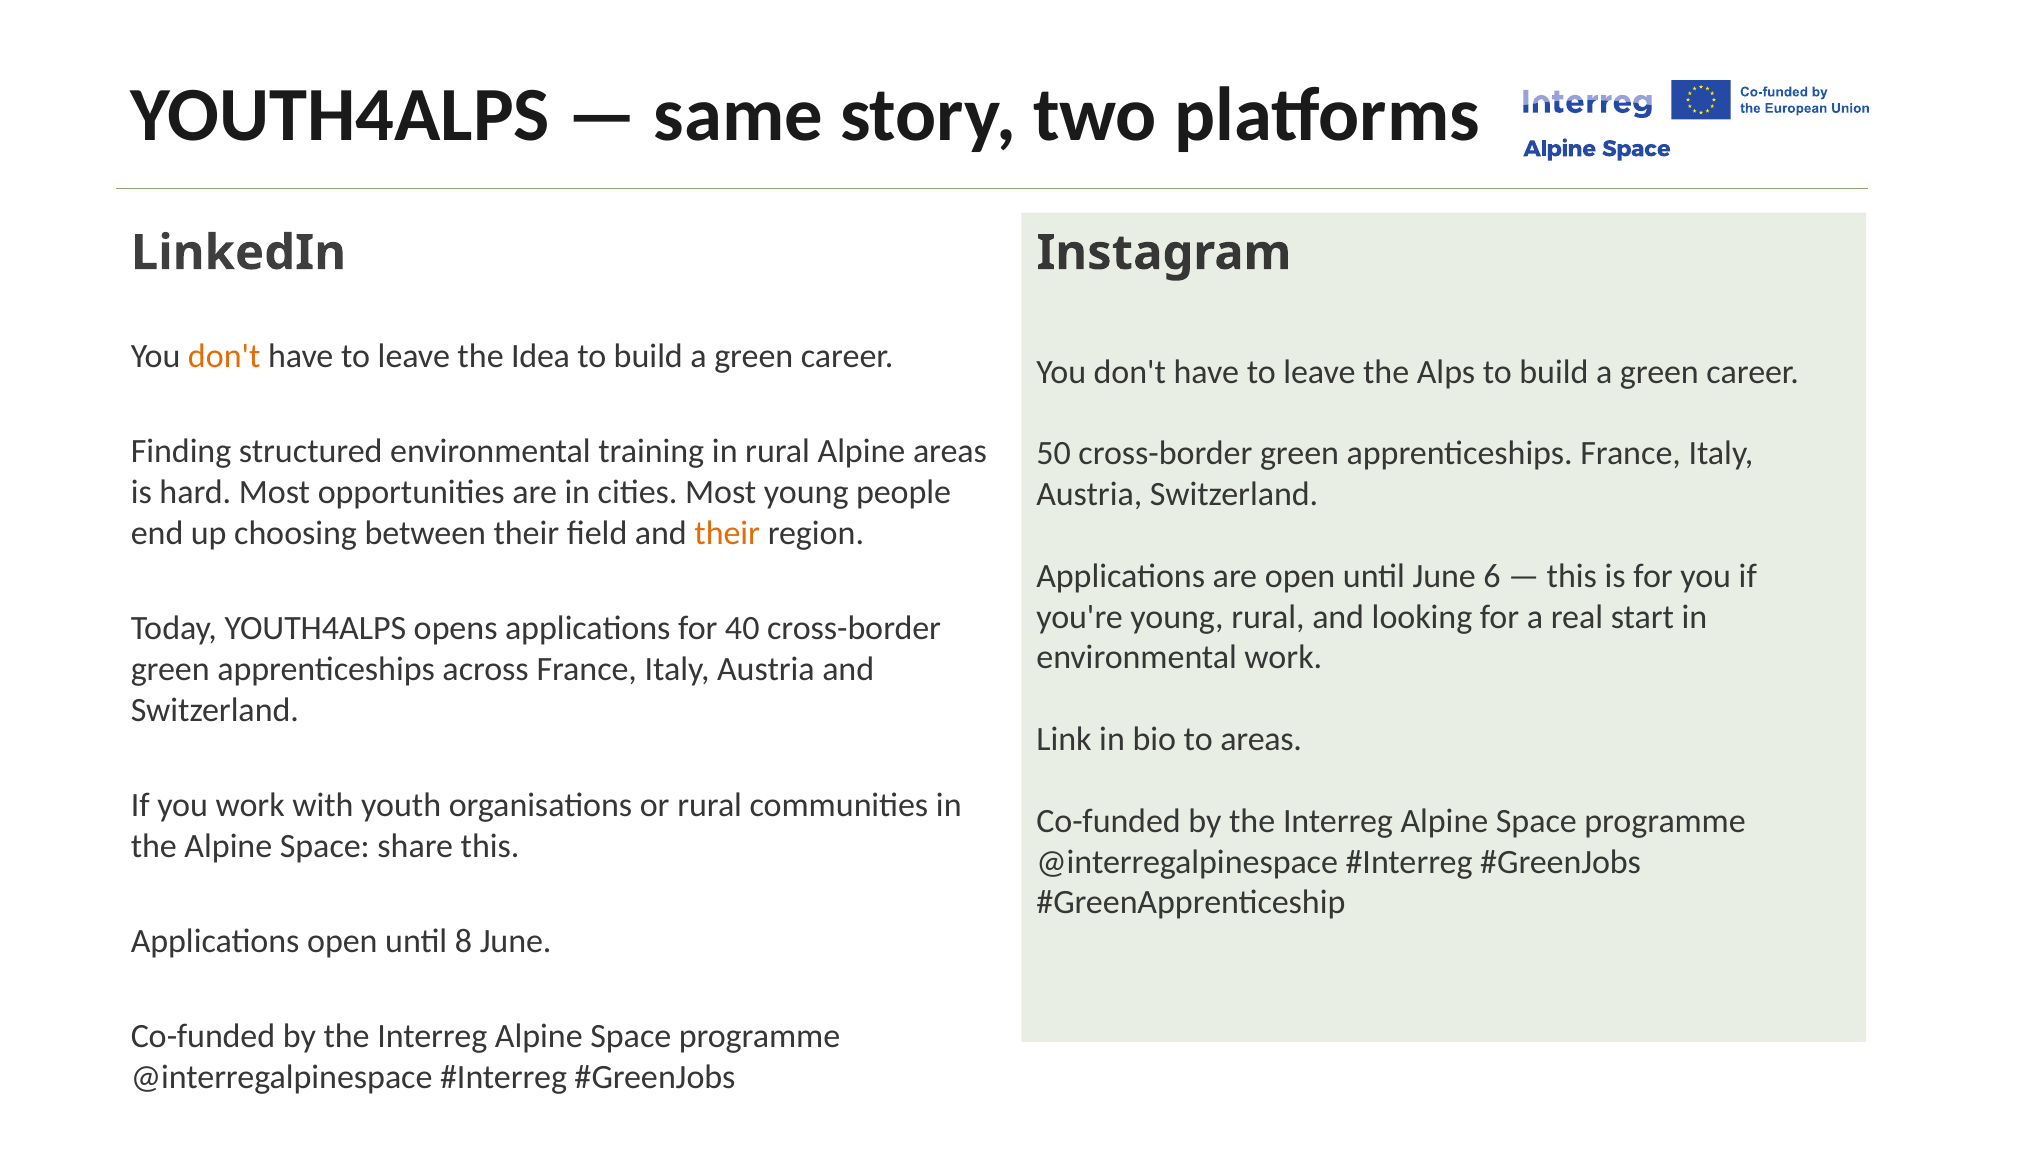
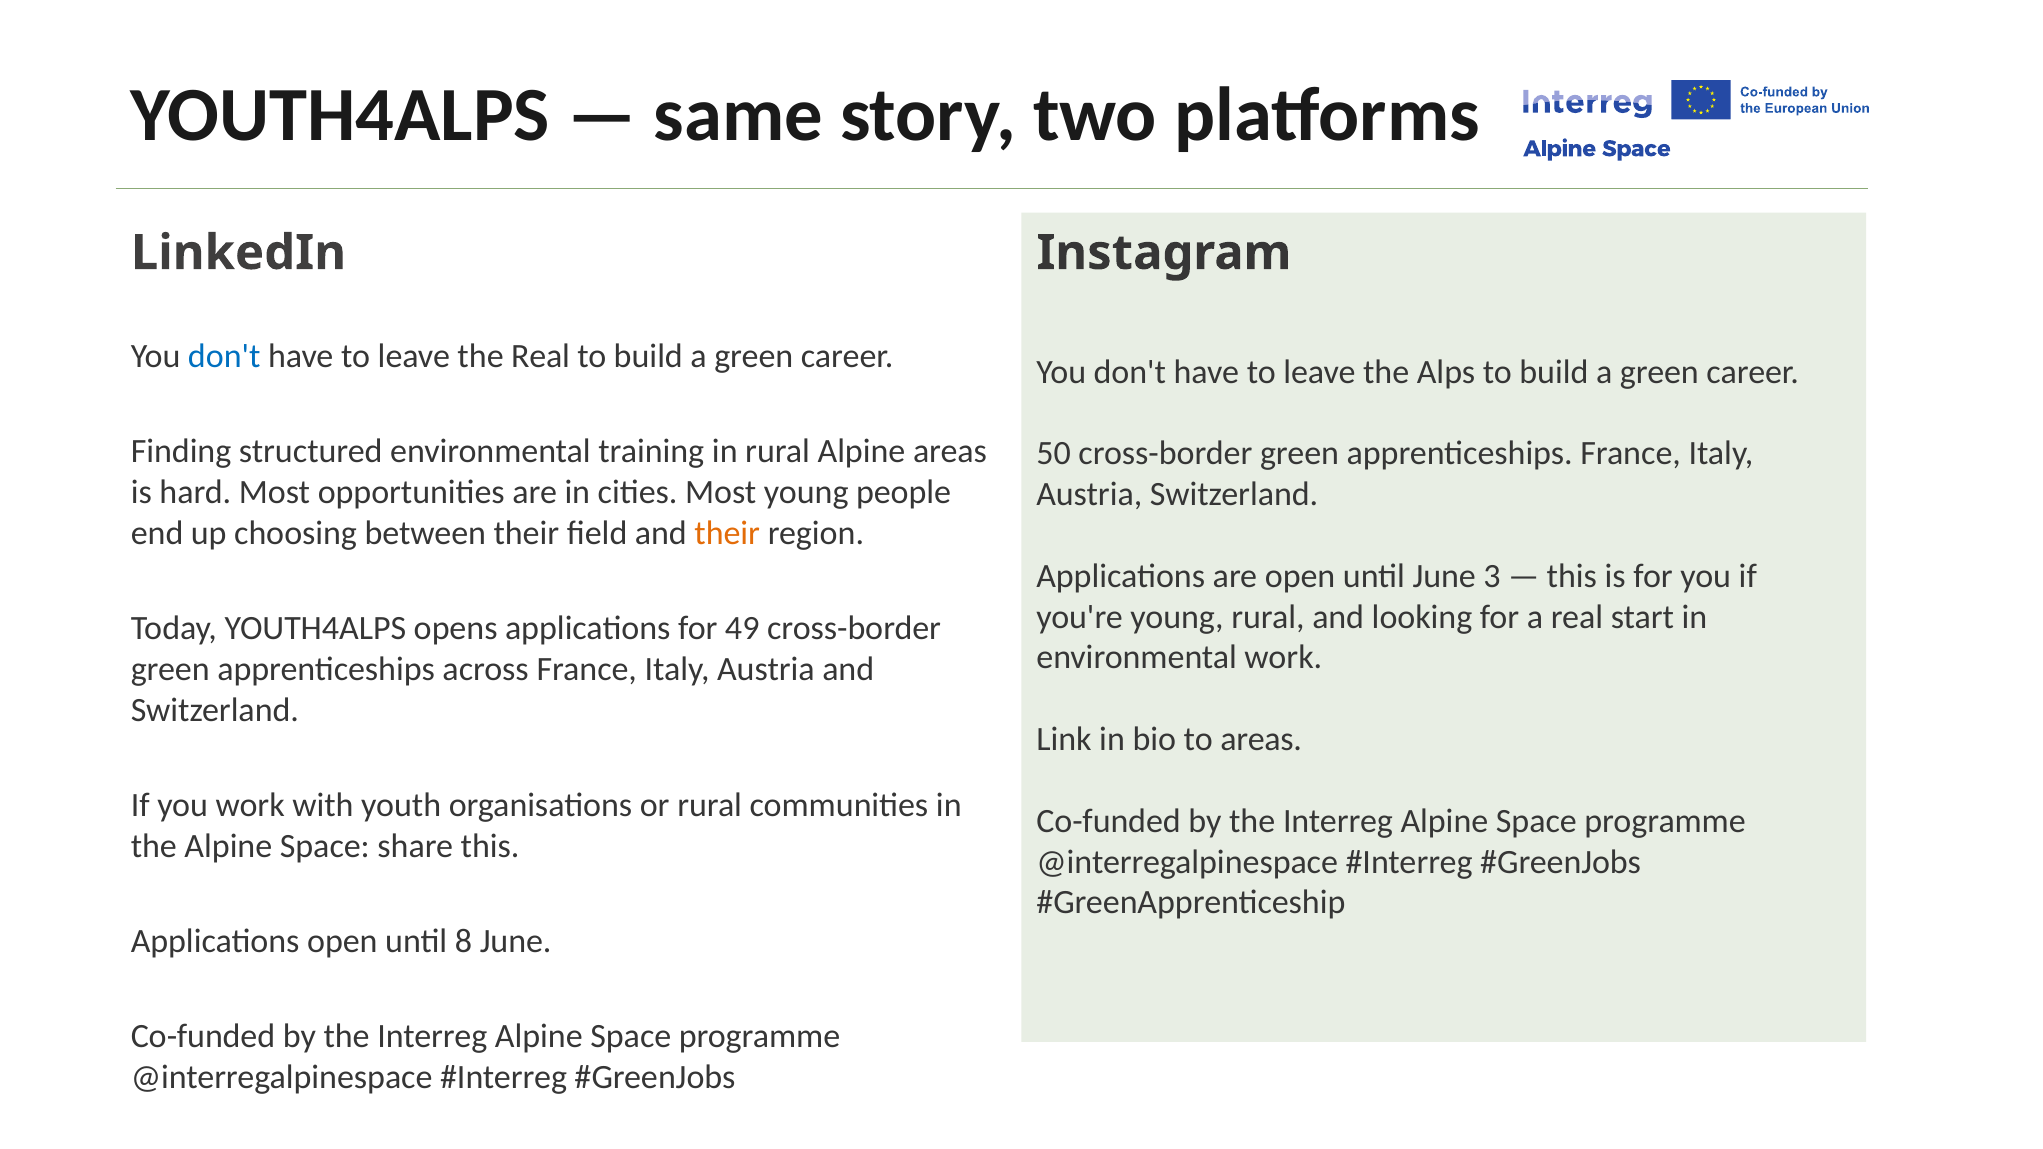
don't colour: orange -> blue (224, 356)
the Idea: Idea -> Real (541, 356)
6: 6 -> 3 (1492, 576)
40: 40 -> 49 (742, 628)
